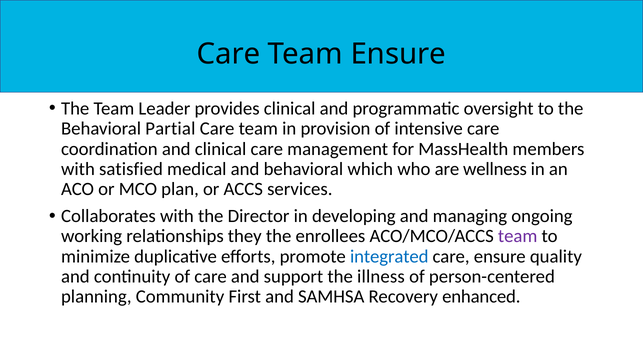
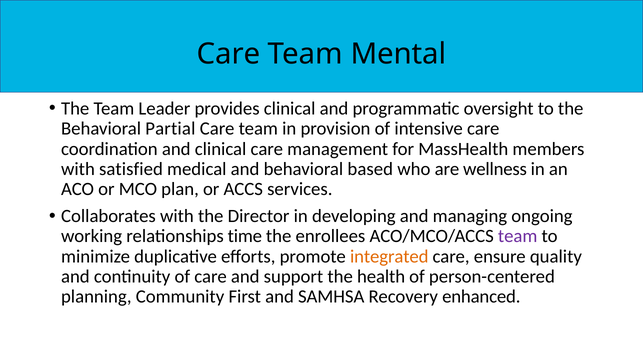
Team Ensure: Ensure -> Mental (398, 54)
which: which -> based (370, 169)
they: they -> time (245, 237)
integrated colour: blue -> orange (389, 257)
illness: illness -> health (381, 277)
